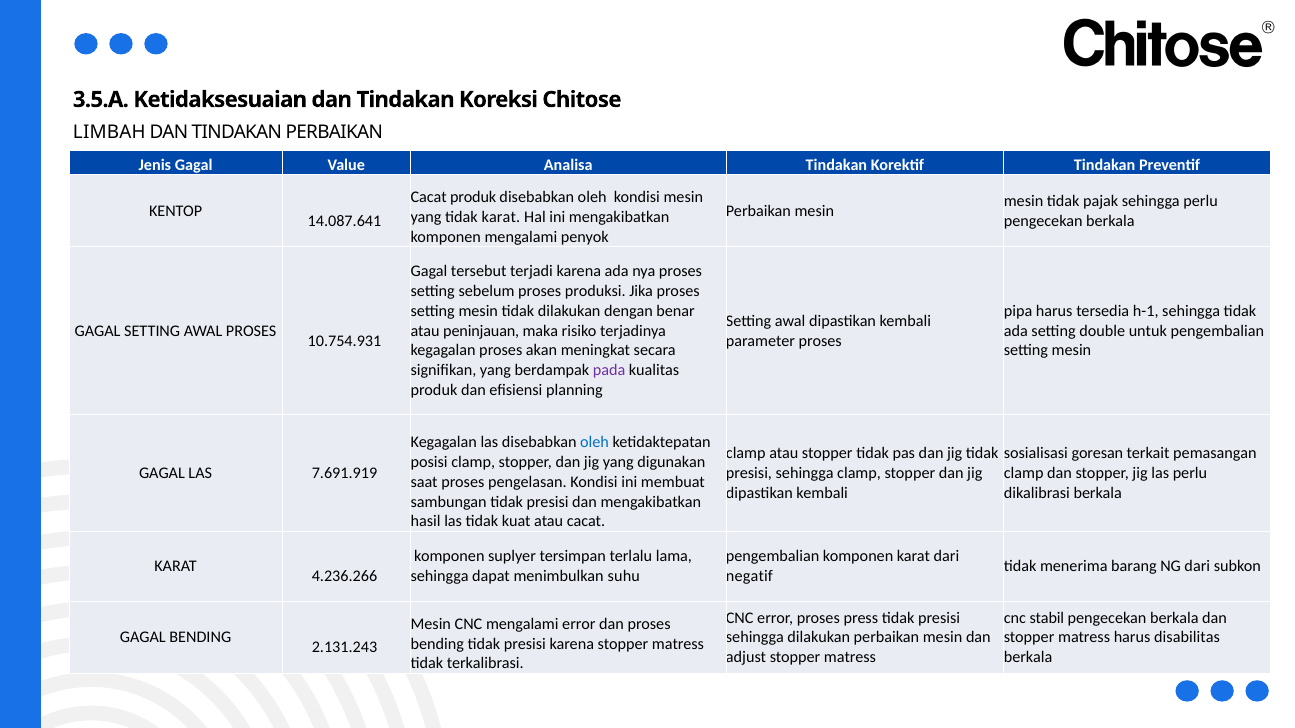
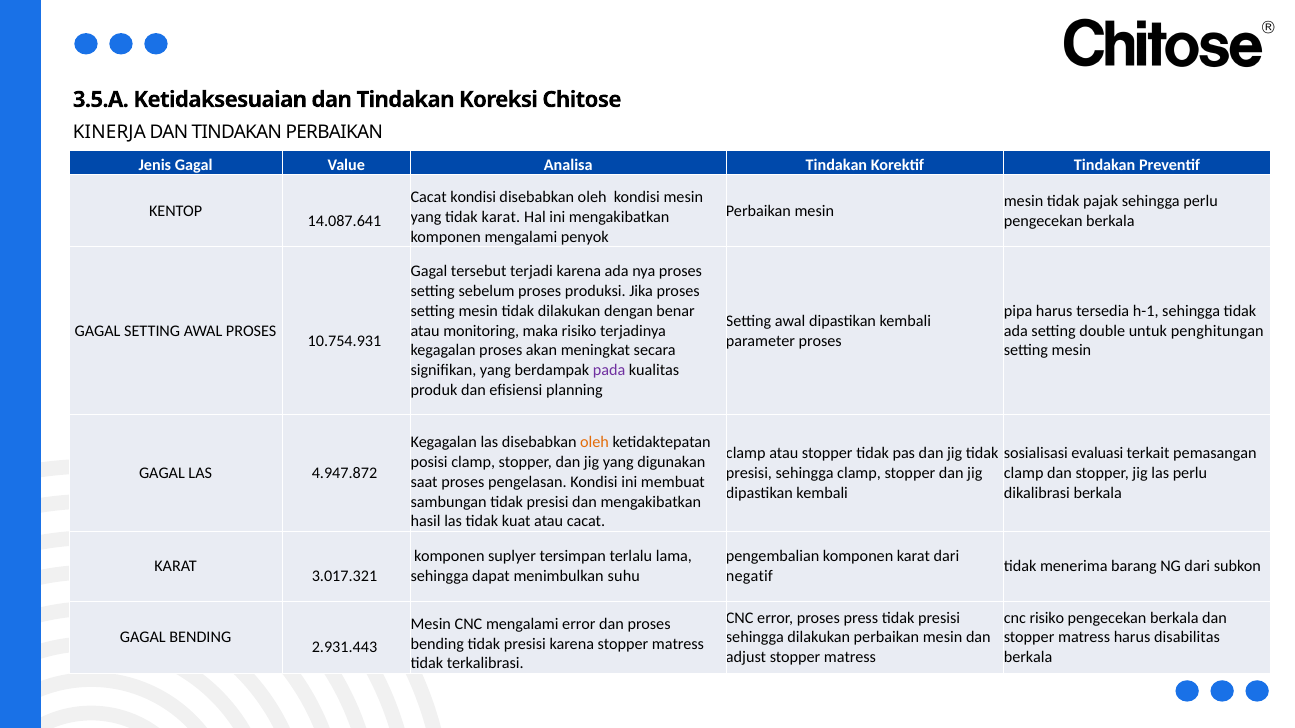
LIMBAH: LIMBAH -> KINERJA (109, 132)
Cacat produk: produk -> kondisi (473, 198)
peninjauan: peninjauan -> monitoring (481, 331)
untuk pengembalian: pengembalian -> penghitungan (1217, 331)
oleh colour: blue -> orange (595, 443)
goresan: goresan -> evaluasi (1097, 454)
7.691.919: 7.691.919 -> 4.947.872 (345, 473)
4.236.266: 4.236.266 -> 3.017.321 (345, 577)
cnc stabil: stabil -> risiko (1047, 618)
2.131.243: 2.131.243 -> 2.931.443 (345, 648)
